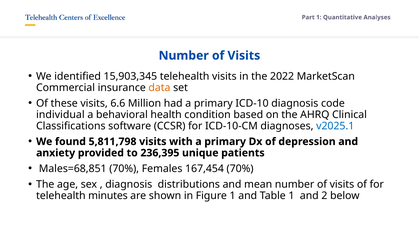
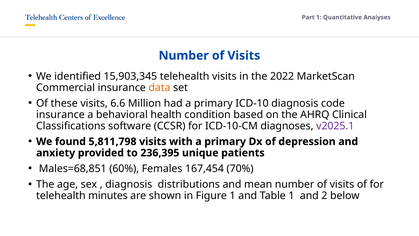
individual: individual -> insurance (60, 114)
v2025.1 colour: blue -> purple (335, 126)
Males=68,851 70%: 70% -> 60% (124, 168)
